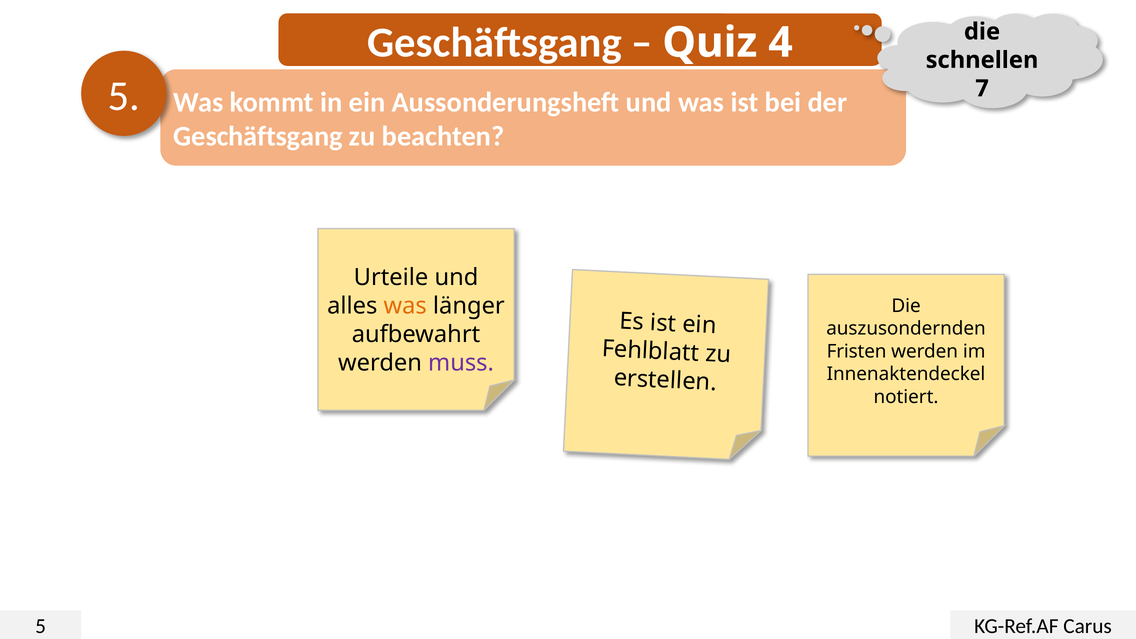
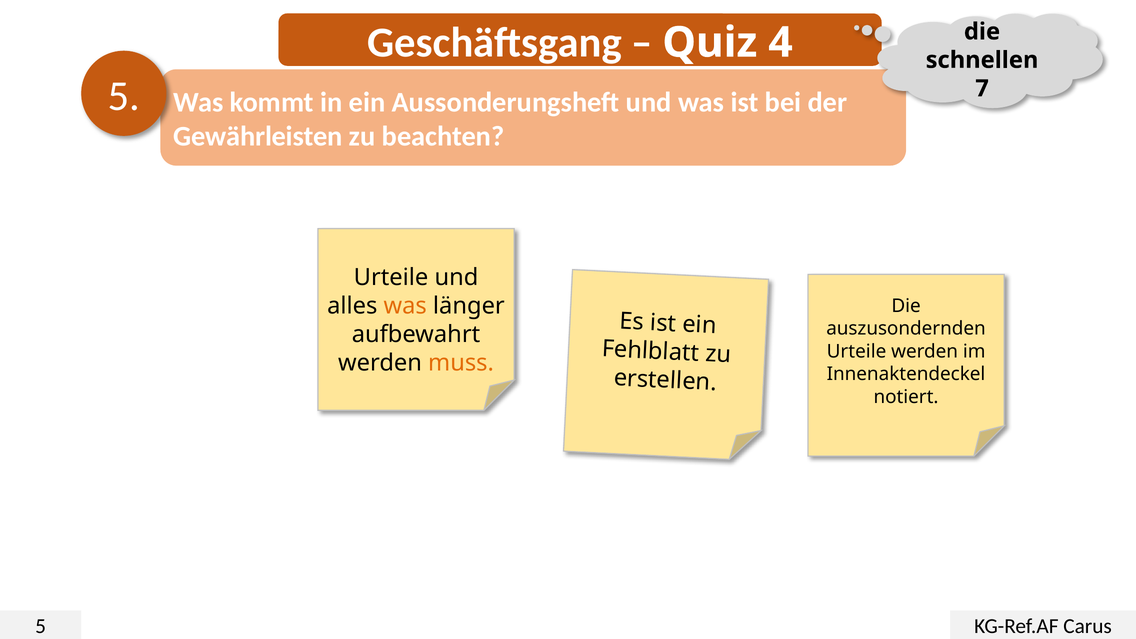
Geschäftsgang: Geschäftsgang -> Gewährleisten (258, 137)
Fristen: Fristen -> Urteile (856, 351)
muss colour: purple -> orange (461, 363)
